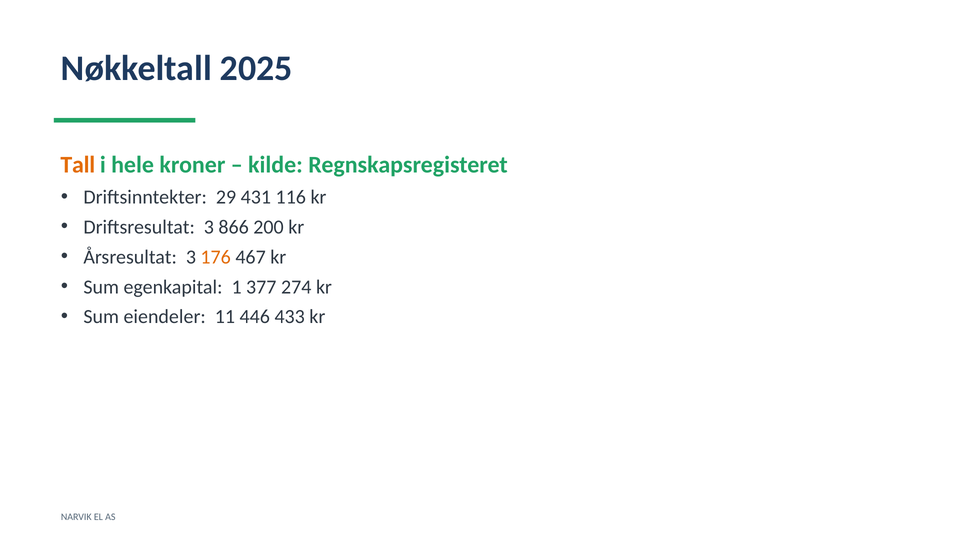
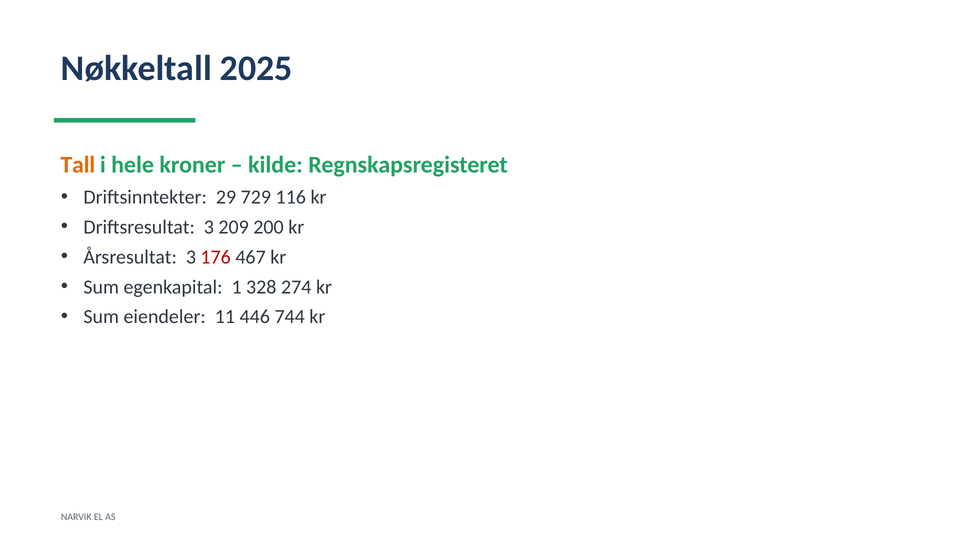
431: 431 -> 729 (256, 197)
866: 866 -> 209 (234, 227)
176 colour: orange -> red (216, 257)
377: 377 -> 328 (261, 287)
433: 433 -> 744 (290, 317)
